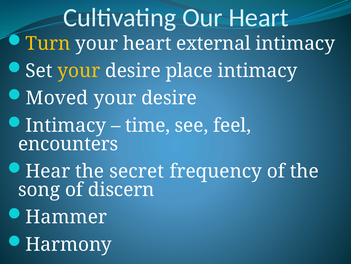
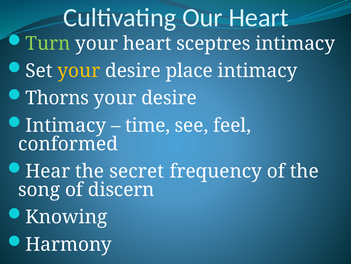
Turn colour: yellow -> light green (48, 43)
external: external -> sceptres (213, 43)
Moved: Moved -> Thorns (57, 98)
encounters: encounters -> conformed (68, 144)
Hammer: Hammer -> Knowing (66, 217)
